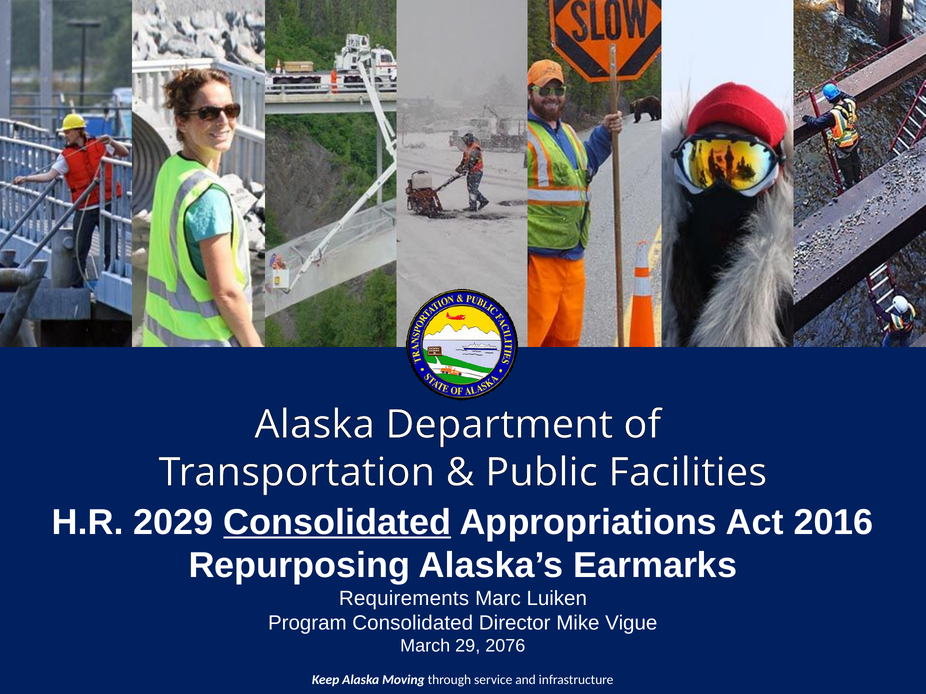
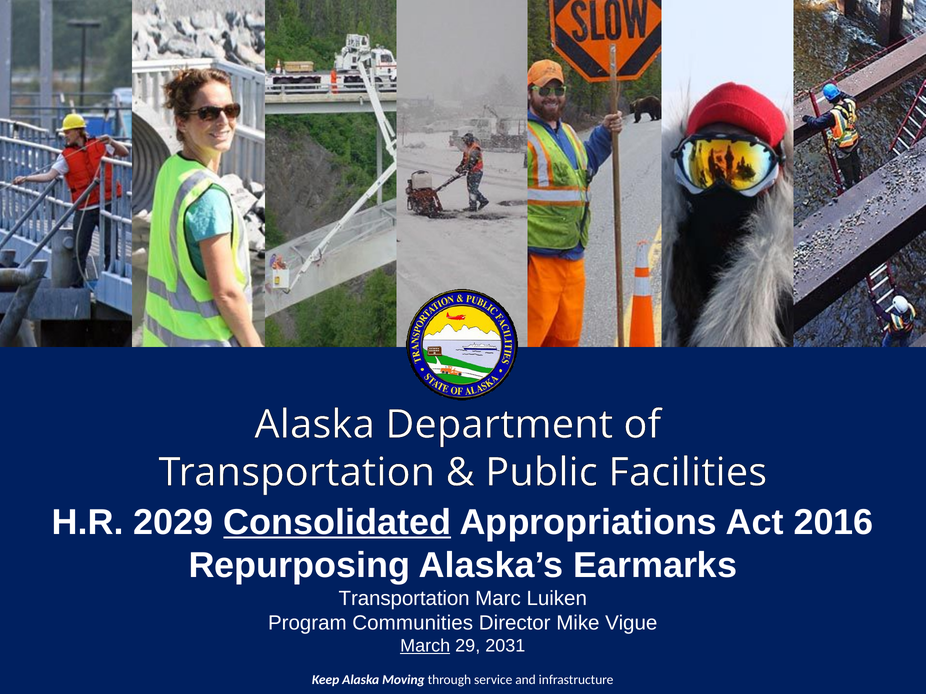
Requirements: Requirements -> Transportation (404, 599)
Program Consolidated: Consolidated -> Communities (413, 623)
March underline: none -> present (425, 646)
2076: 2076 -> 2031 (505, 646)
